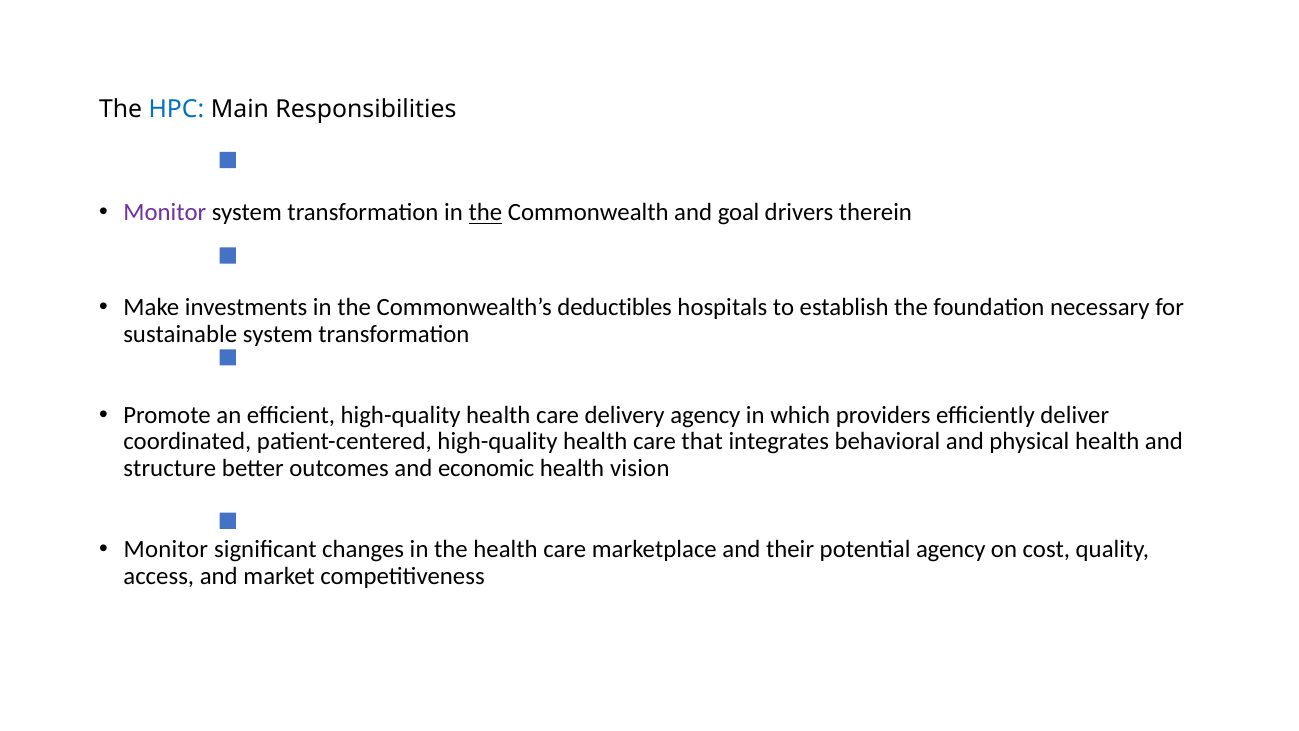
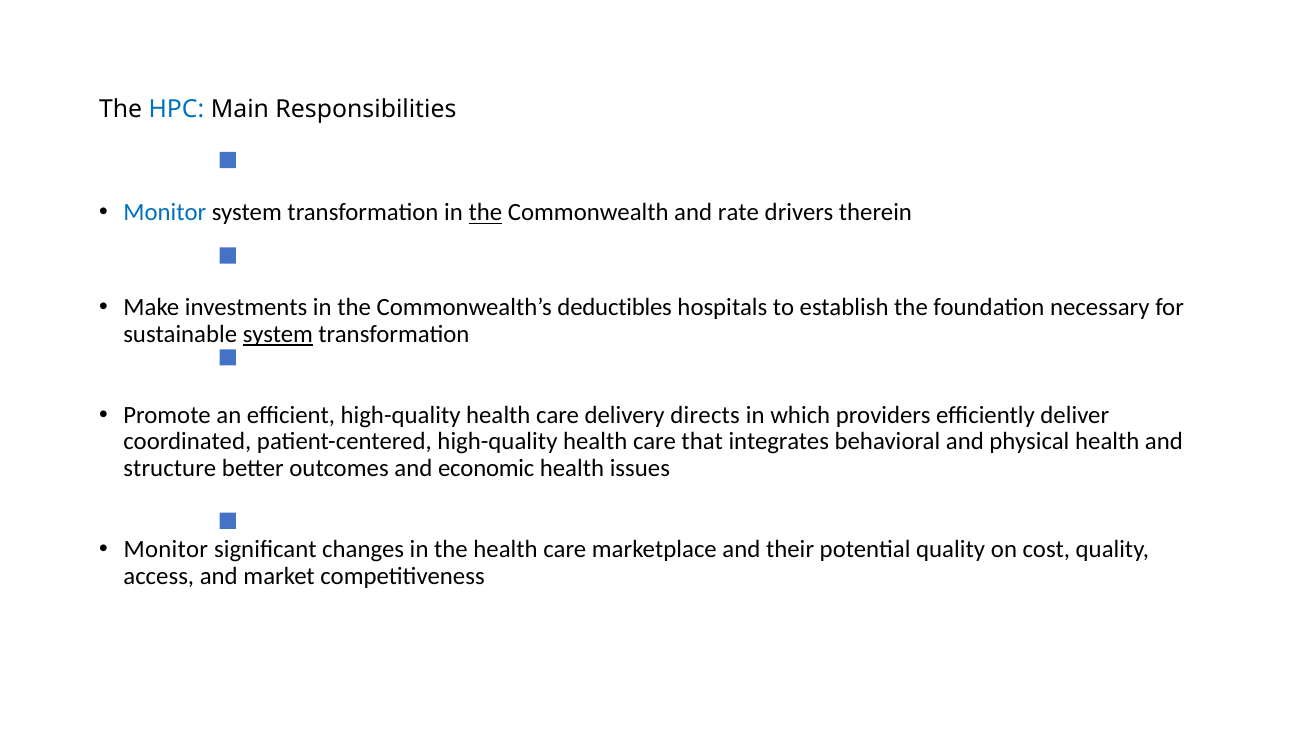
Monitor colour: purple -> blue (165, 213)
goal: goal -> rate (738, 213)
system underline: none -> present (278, 334)
delivery agency: agency -> directs (705, 415)
vision: vision -> issues (640, 468)
potential agency: agency -> quality (951, 549)
